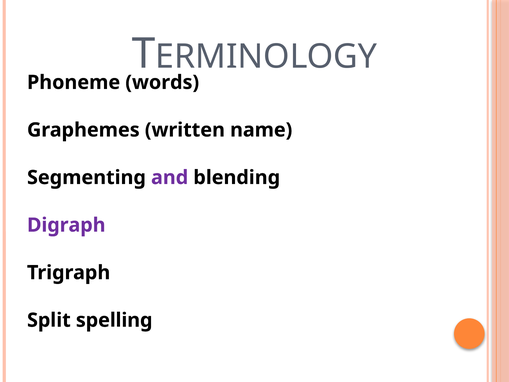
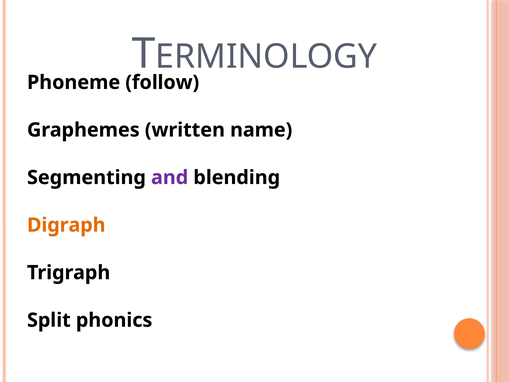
words: words -> follow (162, 82)
Digraph colour: purple -> orange (66, 225)
spelling: spelling -> phonics (114, 320)
